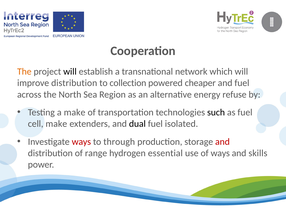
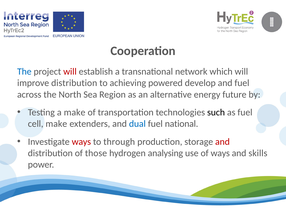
The colour: orange -> blue (24, 71)
will colour: black -> red (70, 71)
collection: collection -> achieving (128, 83)
cheaper: cheaper -> develop (200, 83)
refuse: refuse -> future (234, 94)
dual colour: black -> blue (137, 124)
isolated: isolated -> national (182, 124)
range: range -> those (96, 153)
essential: essential -> analysing (165, 153)
